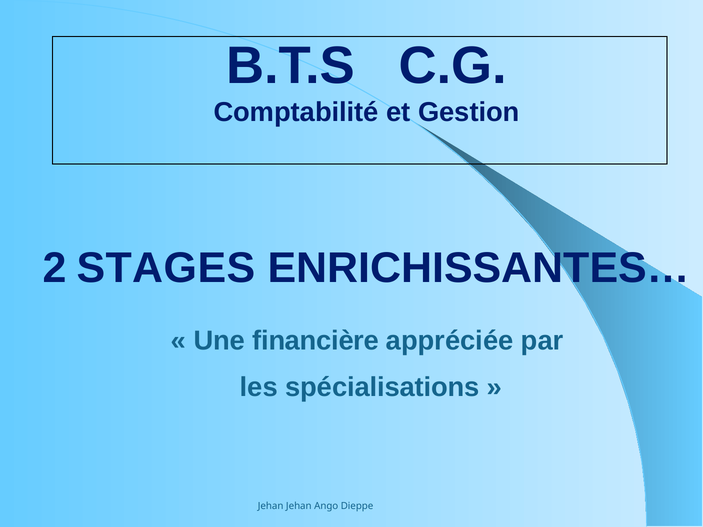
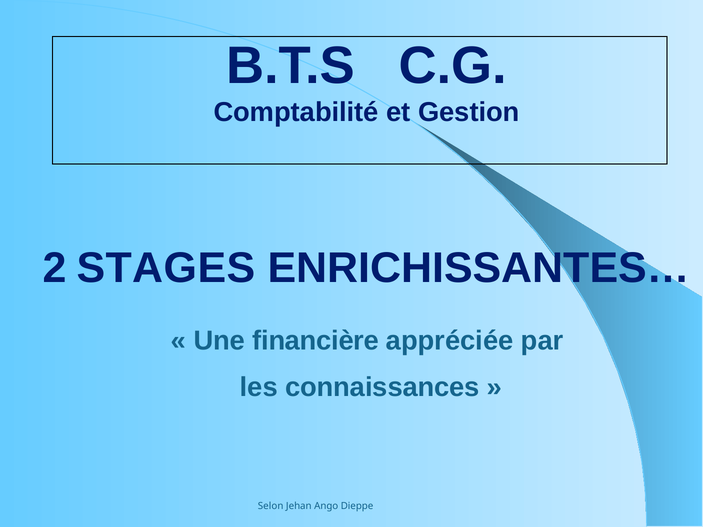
spécialisations: spécialisations -> connaissances (382, 387)
Jehan: Jehan -> Selon (271, 506)
